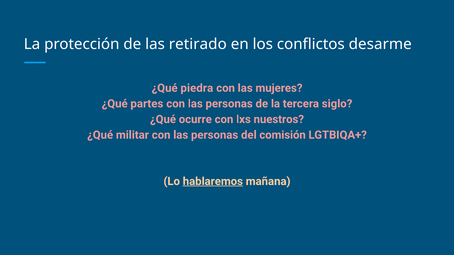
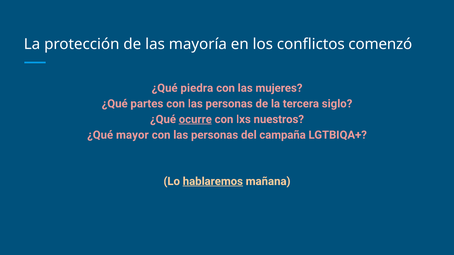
retirado: retirado -> mayoría (198, 44)
desarme: desarme -> comenzó (380, 44)
ocurre underline: none -> present (195, 119)
militar: militar -> mayor (132, 135)
comisión: comisión -> campaña (283, 135)
